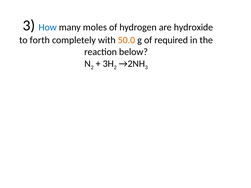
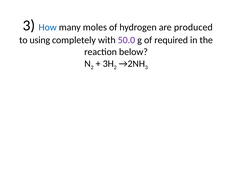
hydroxide: hydroxide -> produced (193, 27)
forth: forth -> using (40, 40)
50.0 colour: orange -> purple (126, 40)
